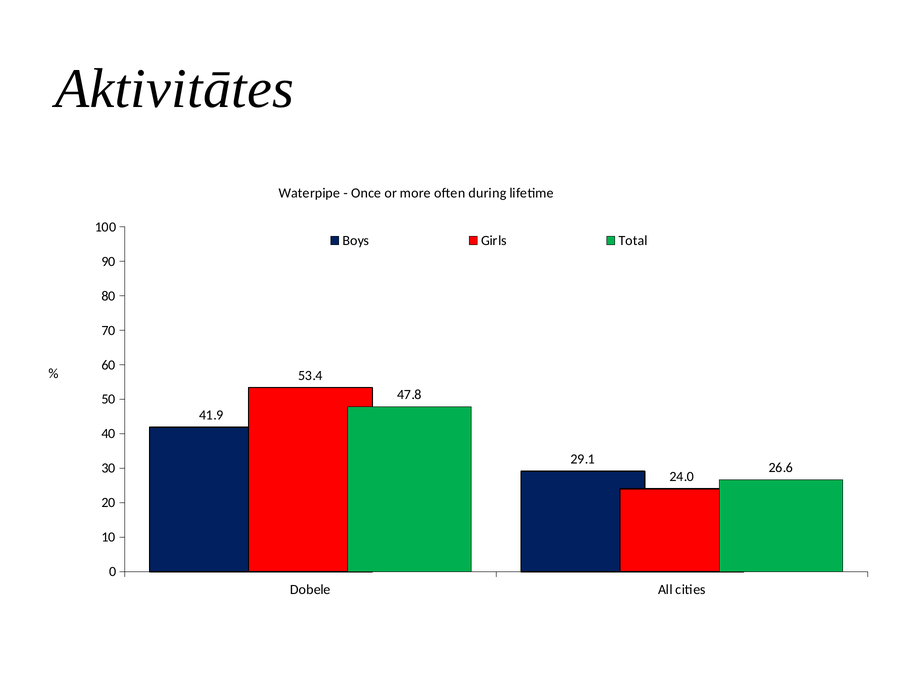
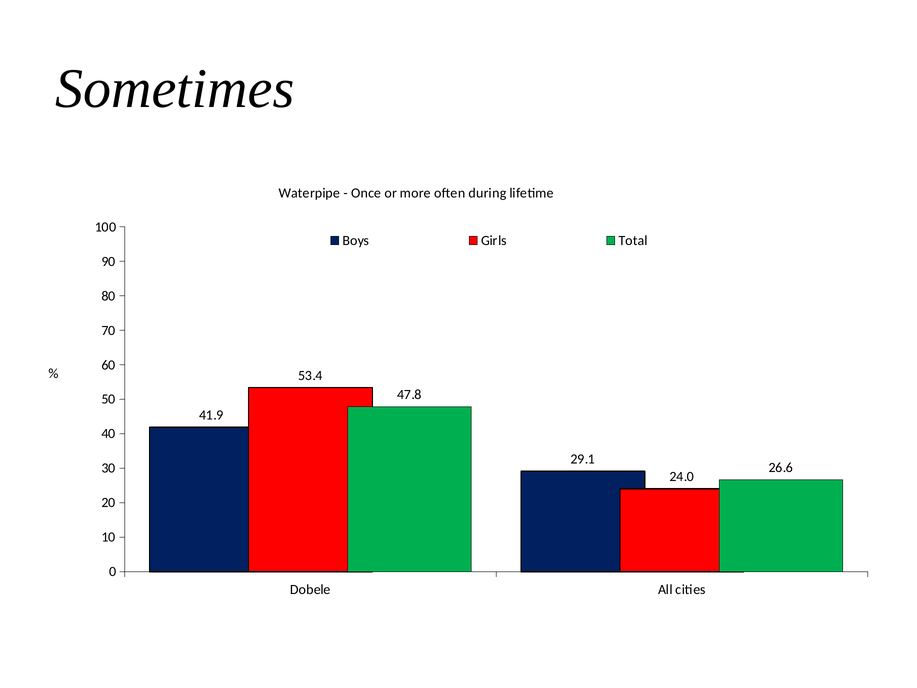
Aktivitātes: Aktivitātes -> Sometimes (175, 89)
